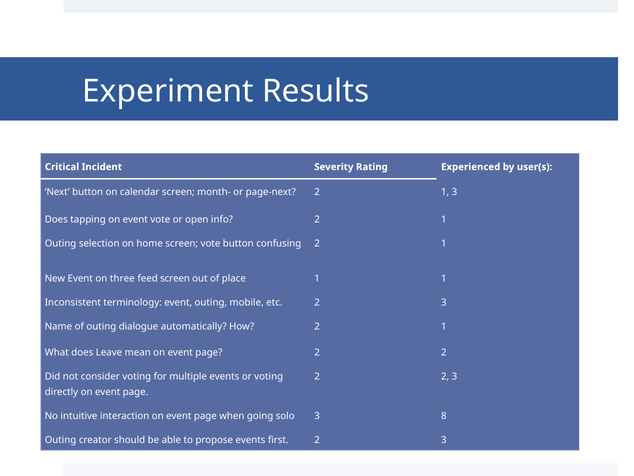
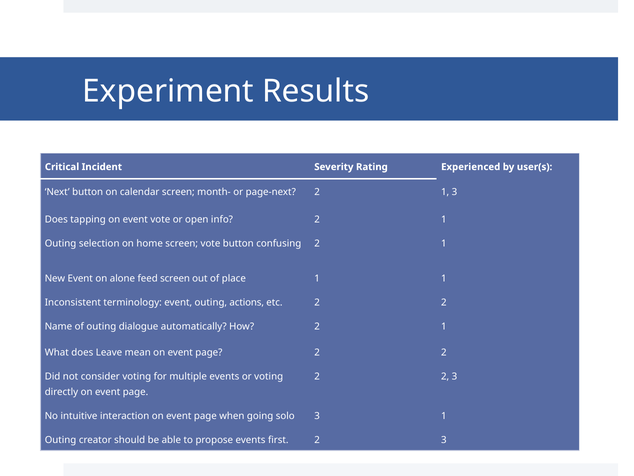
three: three -> alone (122, 278)
mobile: mobile -> actions (247, 302)
etc 2 3: 3 -> 2 (444, 302)
3 8: 8 -> 1 (444, 415)
